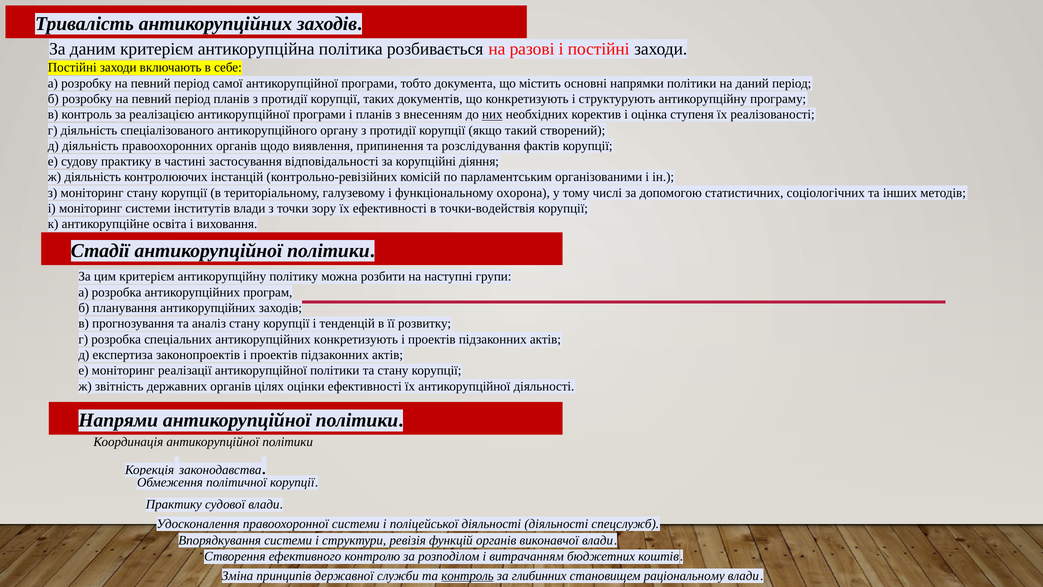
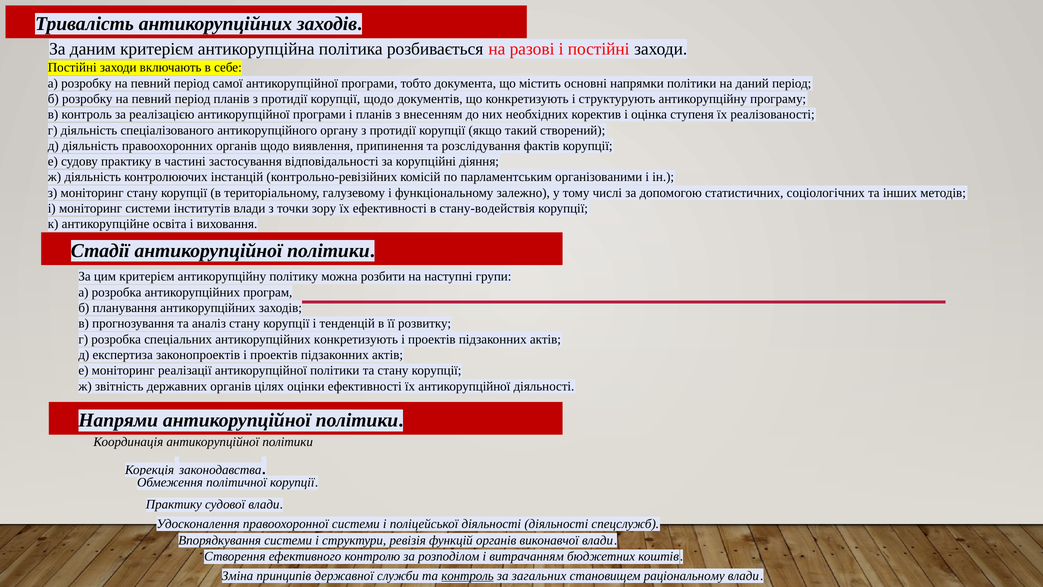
корупції таких: таких -> щодо (379, 99)
них underline: present -> none (492, 115)
охорона: охорона -> залежно (523, 193)
точки-водействія: точки-водействія -> стану-водействія (487, 208)
глибинних: глибинних -> загальних (539, 575)
